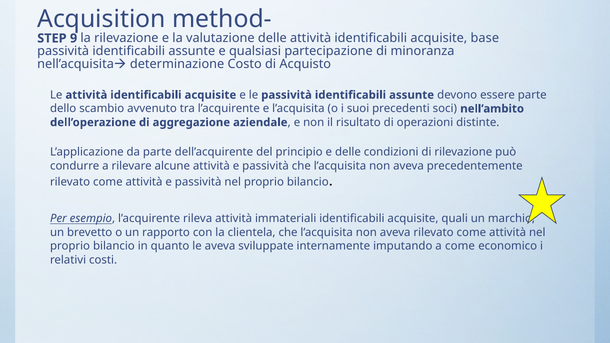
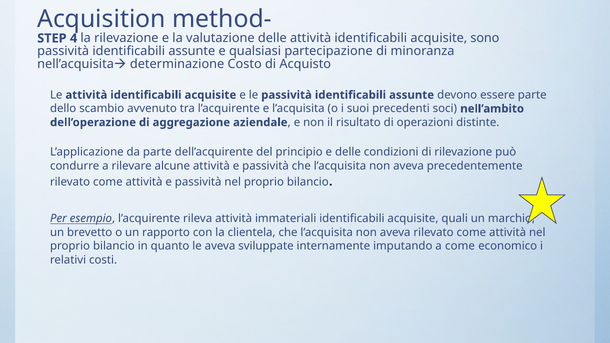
9: 9 -> 4 (74, 38)
base: base -> sono (485, 38)
